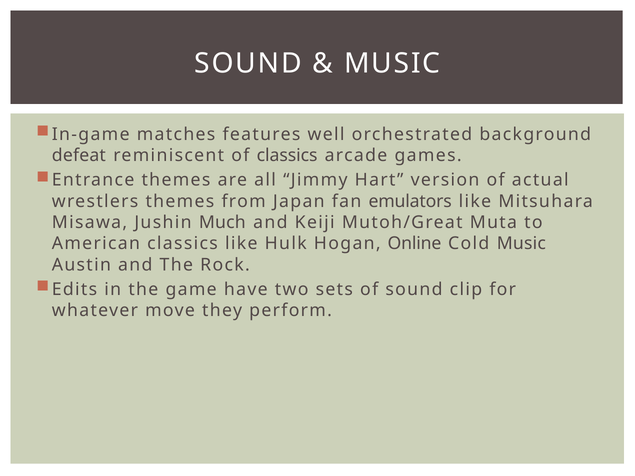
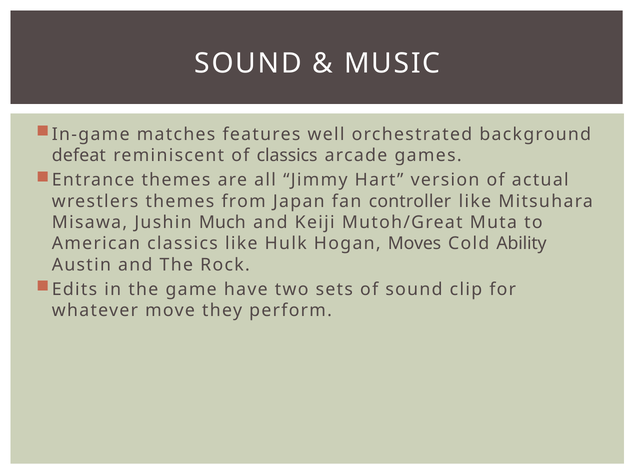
emulators: emulators -> controller (410, 201)
Online: Online -> Moves (414, 244)
Cold Music: Music -> Ability (522, 244)
